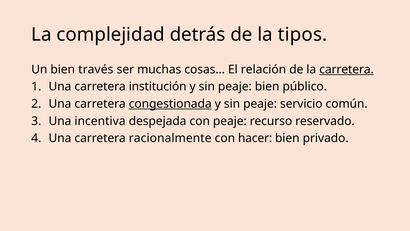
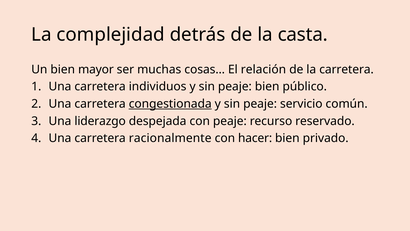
tipos: tipos -> casta (303, 34)
través: través -> mayor (96, 69)
carretera underline: present -> none (347, 69)
institución: institución -> individuos (158, 87)
incentiva: incentiva -> liderazgo (100, 121)
